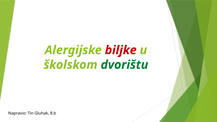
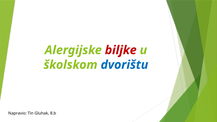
dvorištu colour: green -> blue (124, 65)
